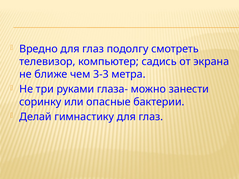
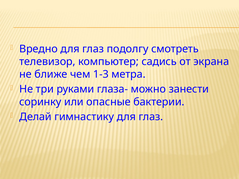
3-3: 3-3 -> 1-3 (101, 74)
